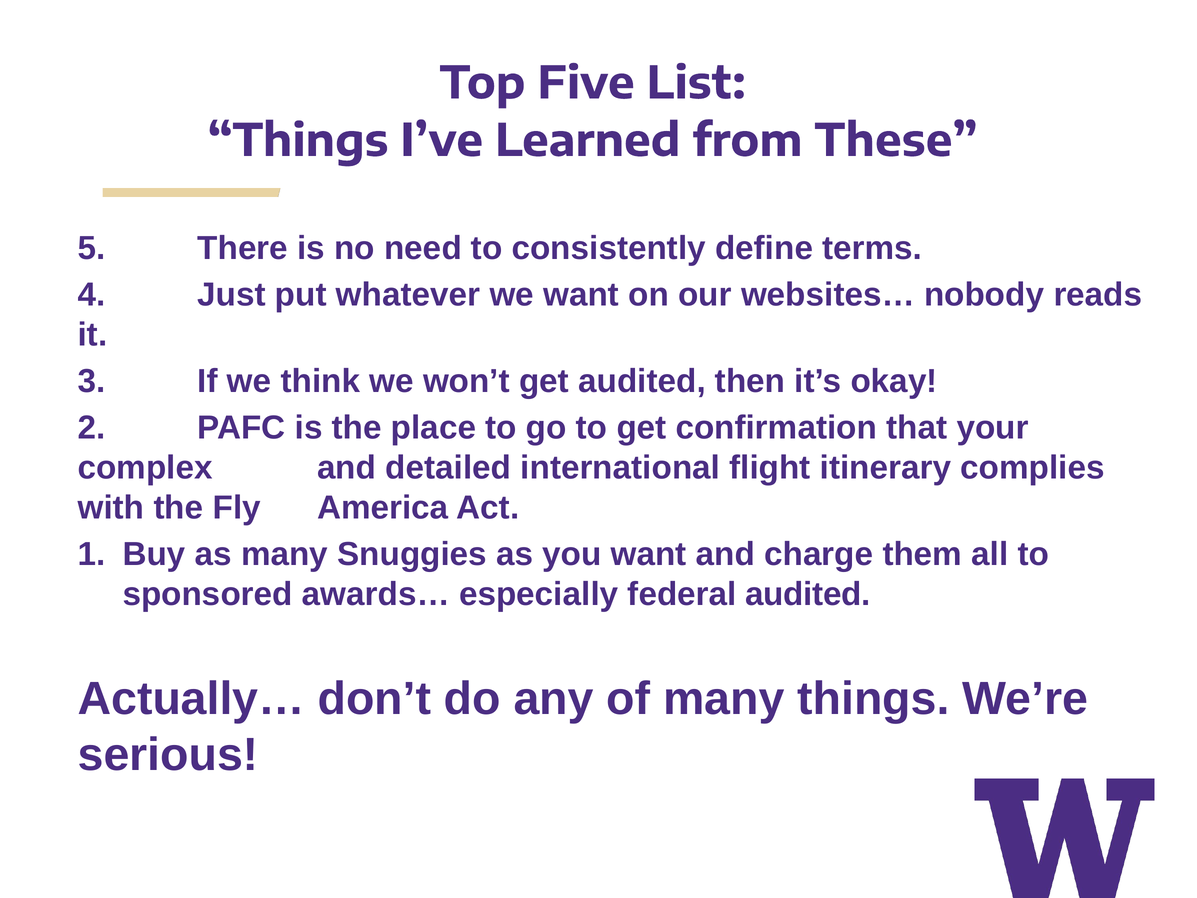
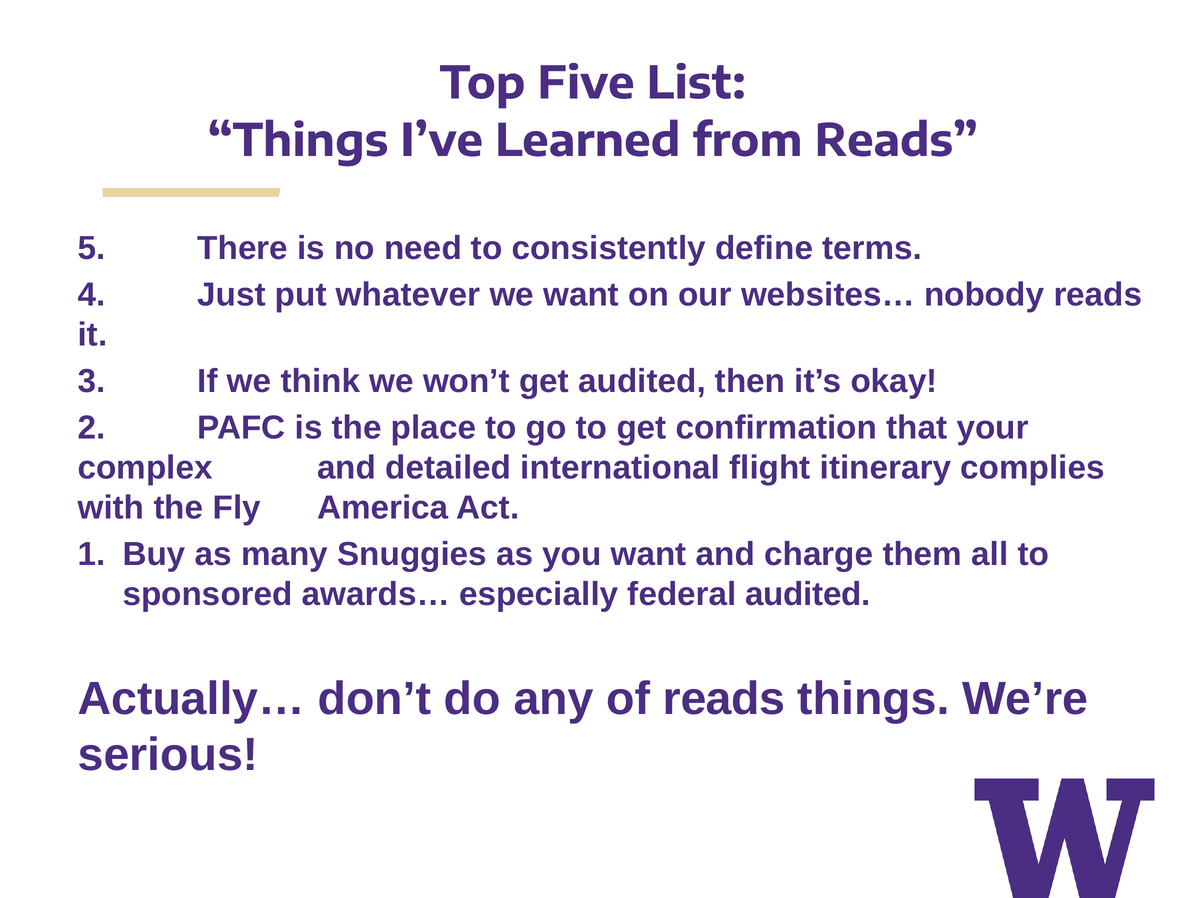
from These: These -> Reads (896, 141)
of many: many -> reads (724, 699)
